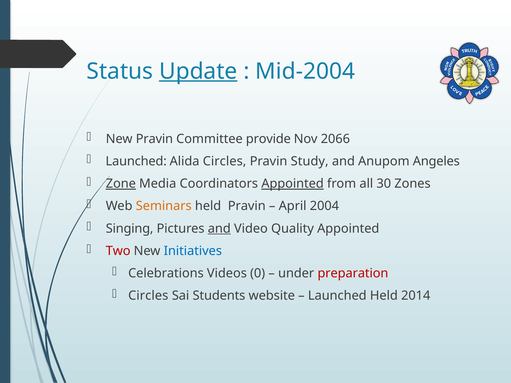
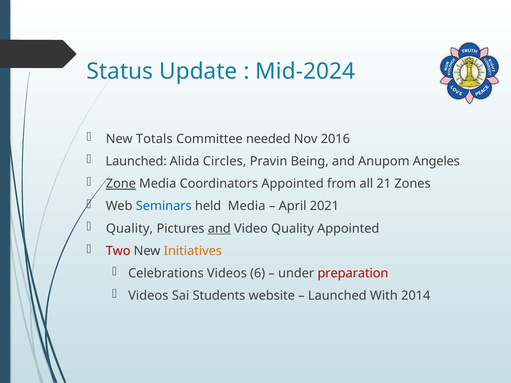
Update underline: present -> none (198, 71)
Mid-2004: Mid-2004 -> Mid-2024 (305, 71)
New Pravin: Pravin -> Totals (154, 139)
provide: provide -> needed (268, 139)
2066: 2066 -> 2016 (335, 139)
Study: Study -> Being (310, 161)
Appointed underline: present -> none (293, 184)
30: 30 -> 21 (384, 184)
Seminars colour: orange -> blue (164, 206)
held Pravin: Pravin -> Media (247, 206)
2004: 2004 -> 2021 (324, 206)
Singing: Singing -> Quality (129, 229)
Initiatives colour: blue -> orange (193, 251)
0: 0 -> 6 (258, 273)
Circles: Circles -> Videos (148, 296)
Launched Held: Held -> With (384, 296)
